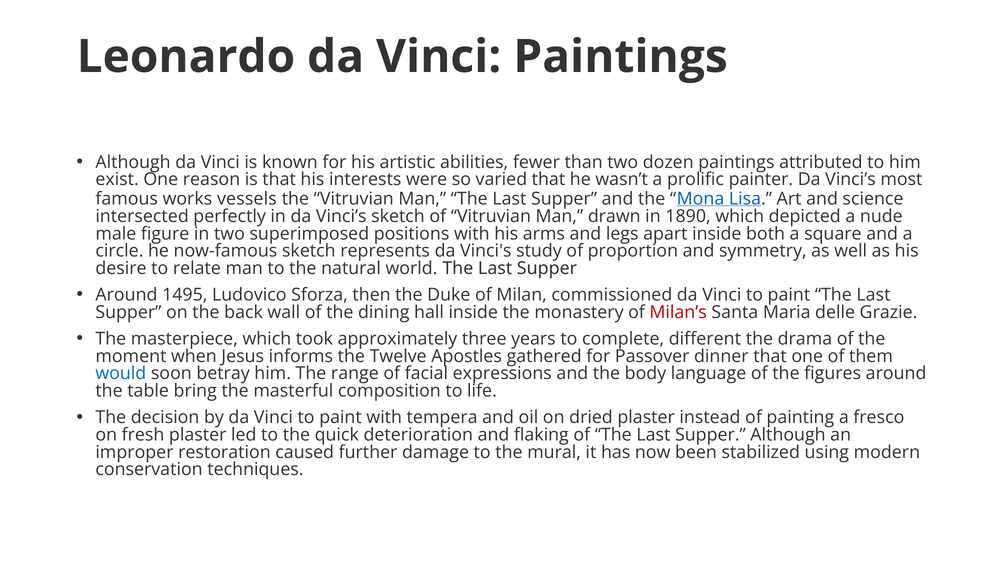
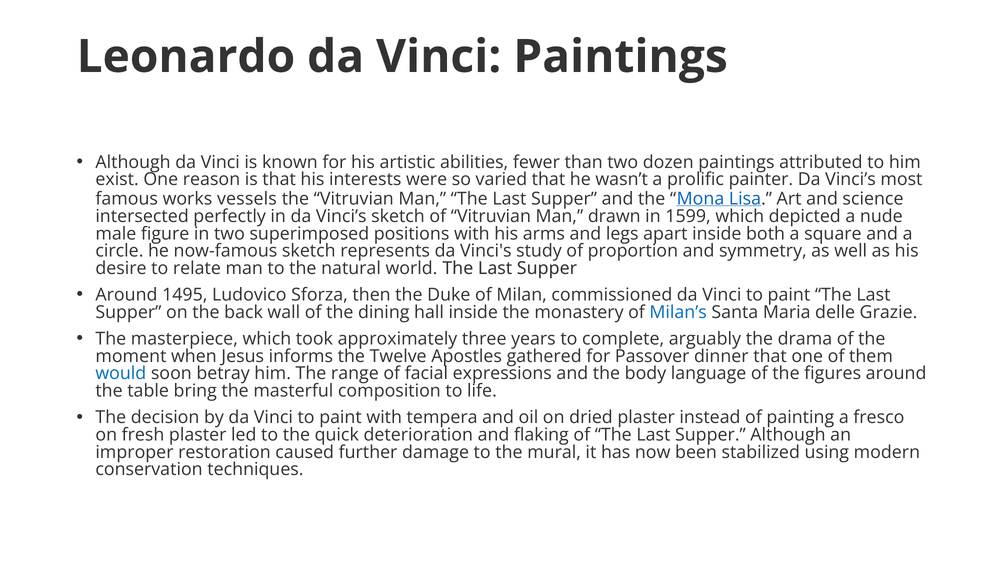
1890: 1890 -> 1599 (688, 217)
Milan’s colour: red -> blue (678, 312)
different: different -> arguably (705, 339)
